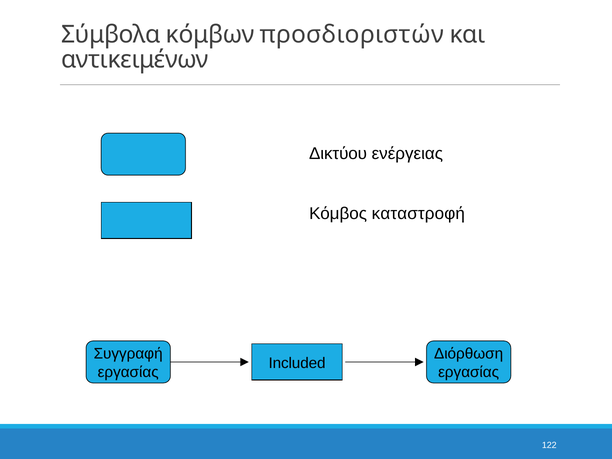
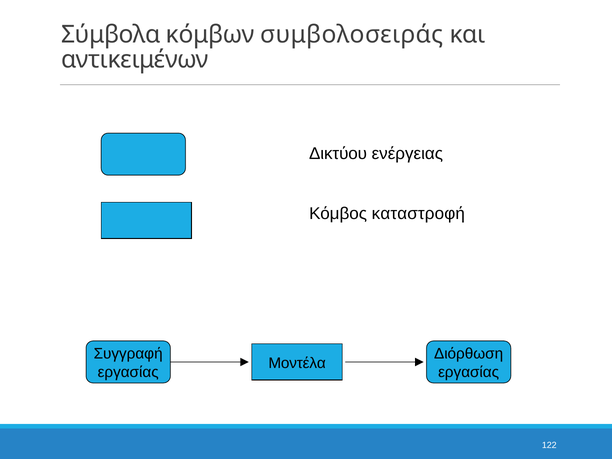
προσδιοριστών: προσδιοριστών -> συμβολοσειράς (352, 34)
Included: Included -> Μοντέλα (297, 363)
